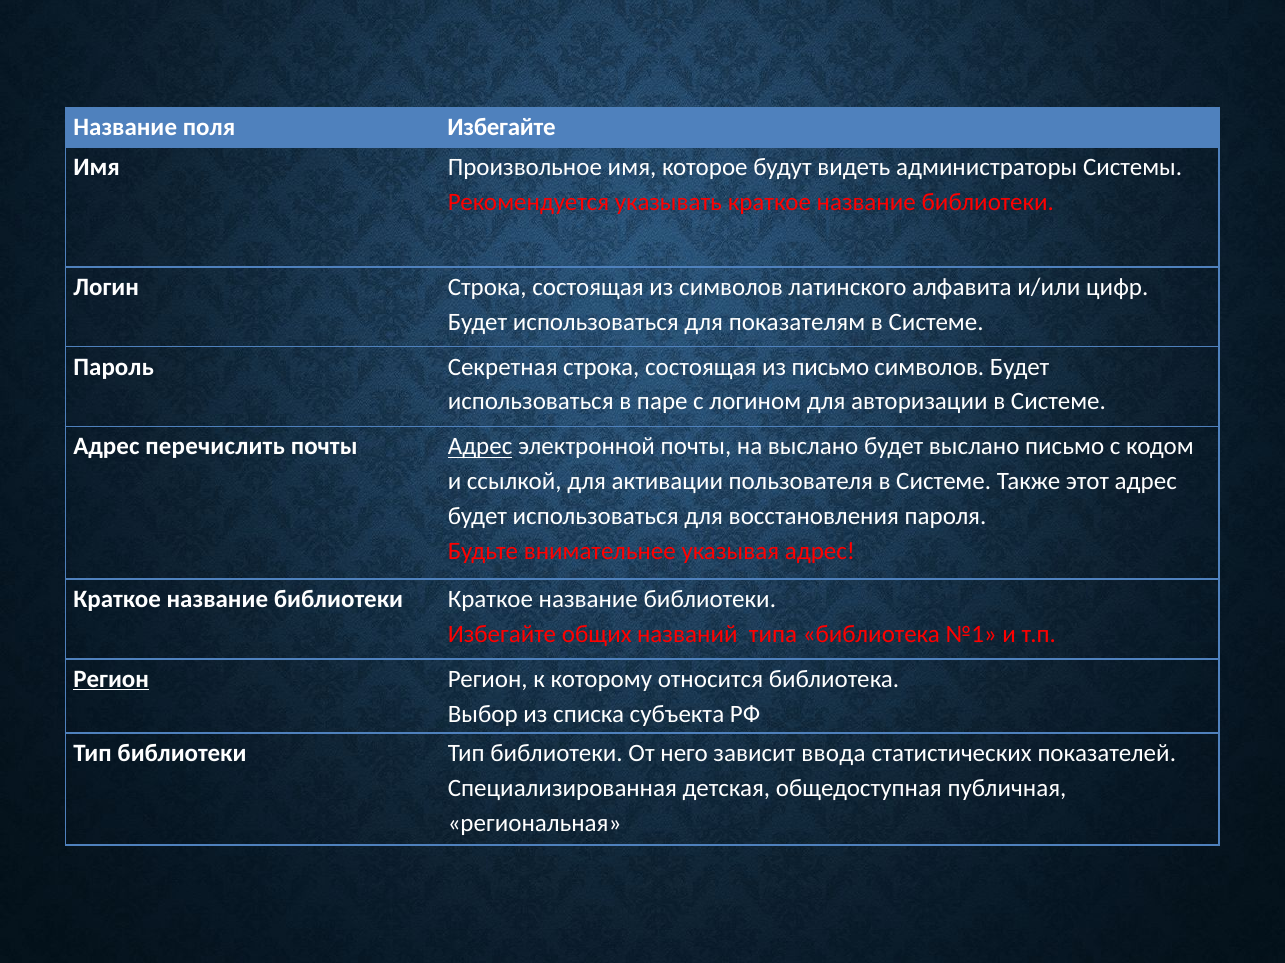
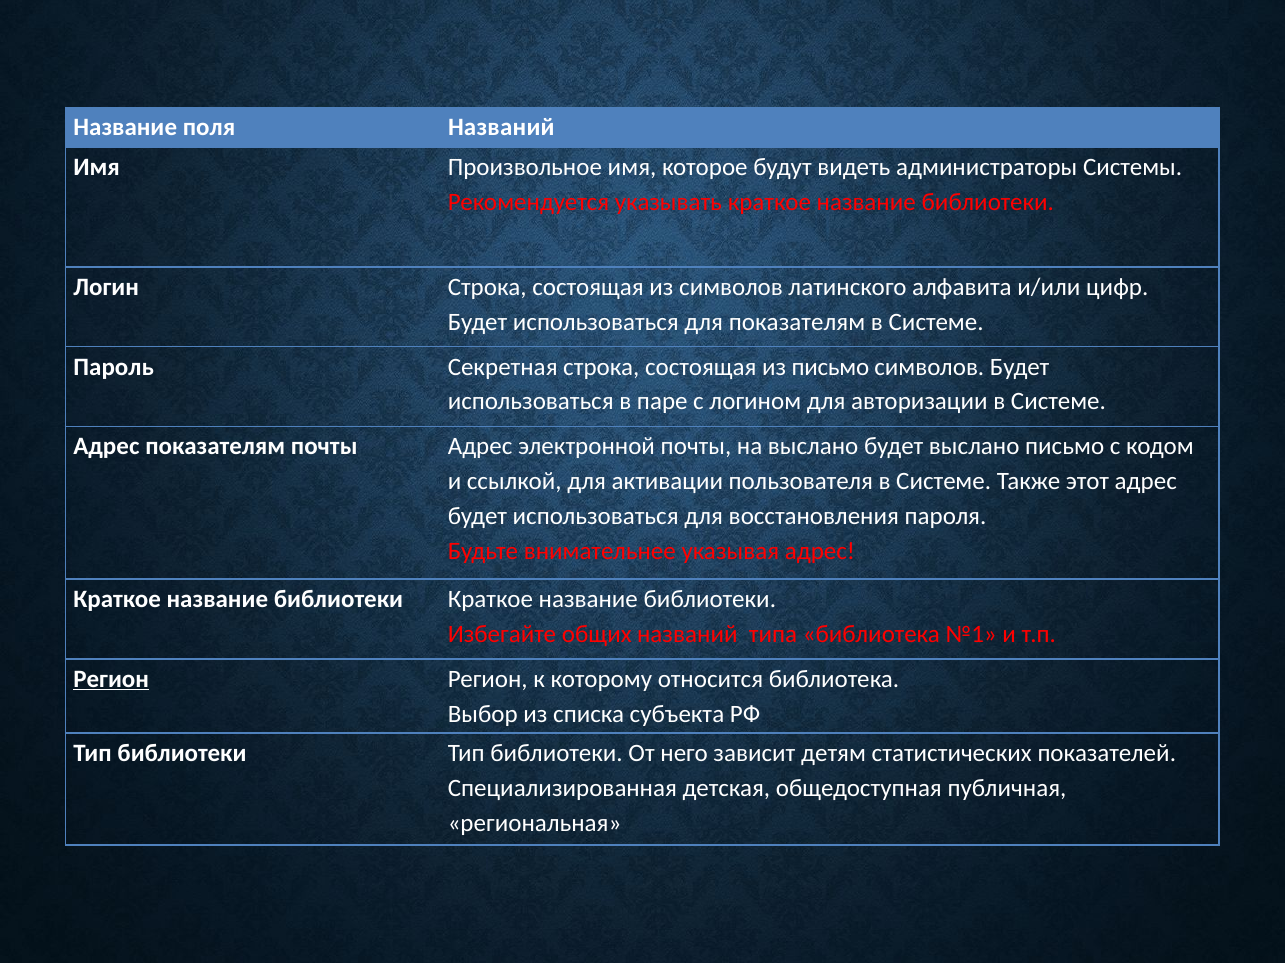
поля Избегайте: Избегайте -> Названий (501, 128)
Адрес перечислить: перечислить -> показателям (215, 447)
Адрес underline: present -> none (480, 447)
ввода: ввода -> детям (834, 754)
